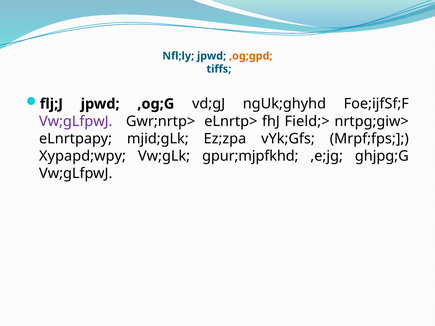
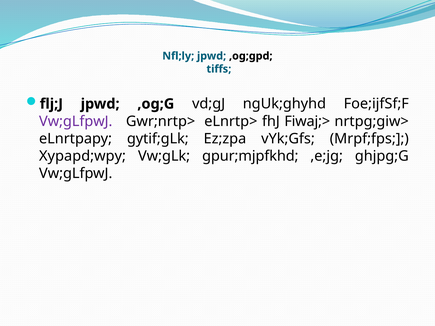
,og;gpd colour: orange -> black (251, 56)
Field;>: Field;> -> Fiwaj;> (307, 121)
mjid;gLk: mjid;gLk -> gytif;gLk (158, 139)
